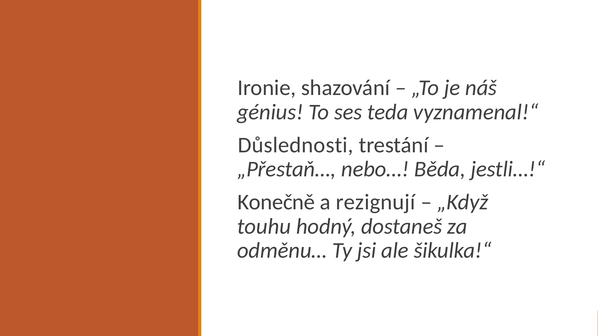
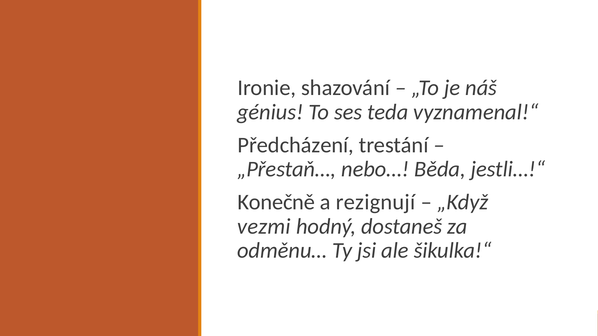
Důslednosti: Důslednosti -> Předcházení (296, 145)
touhu: touhu -> vezmi (264, 227)
